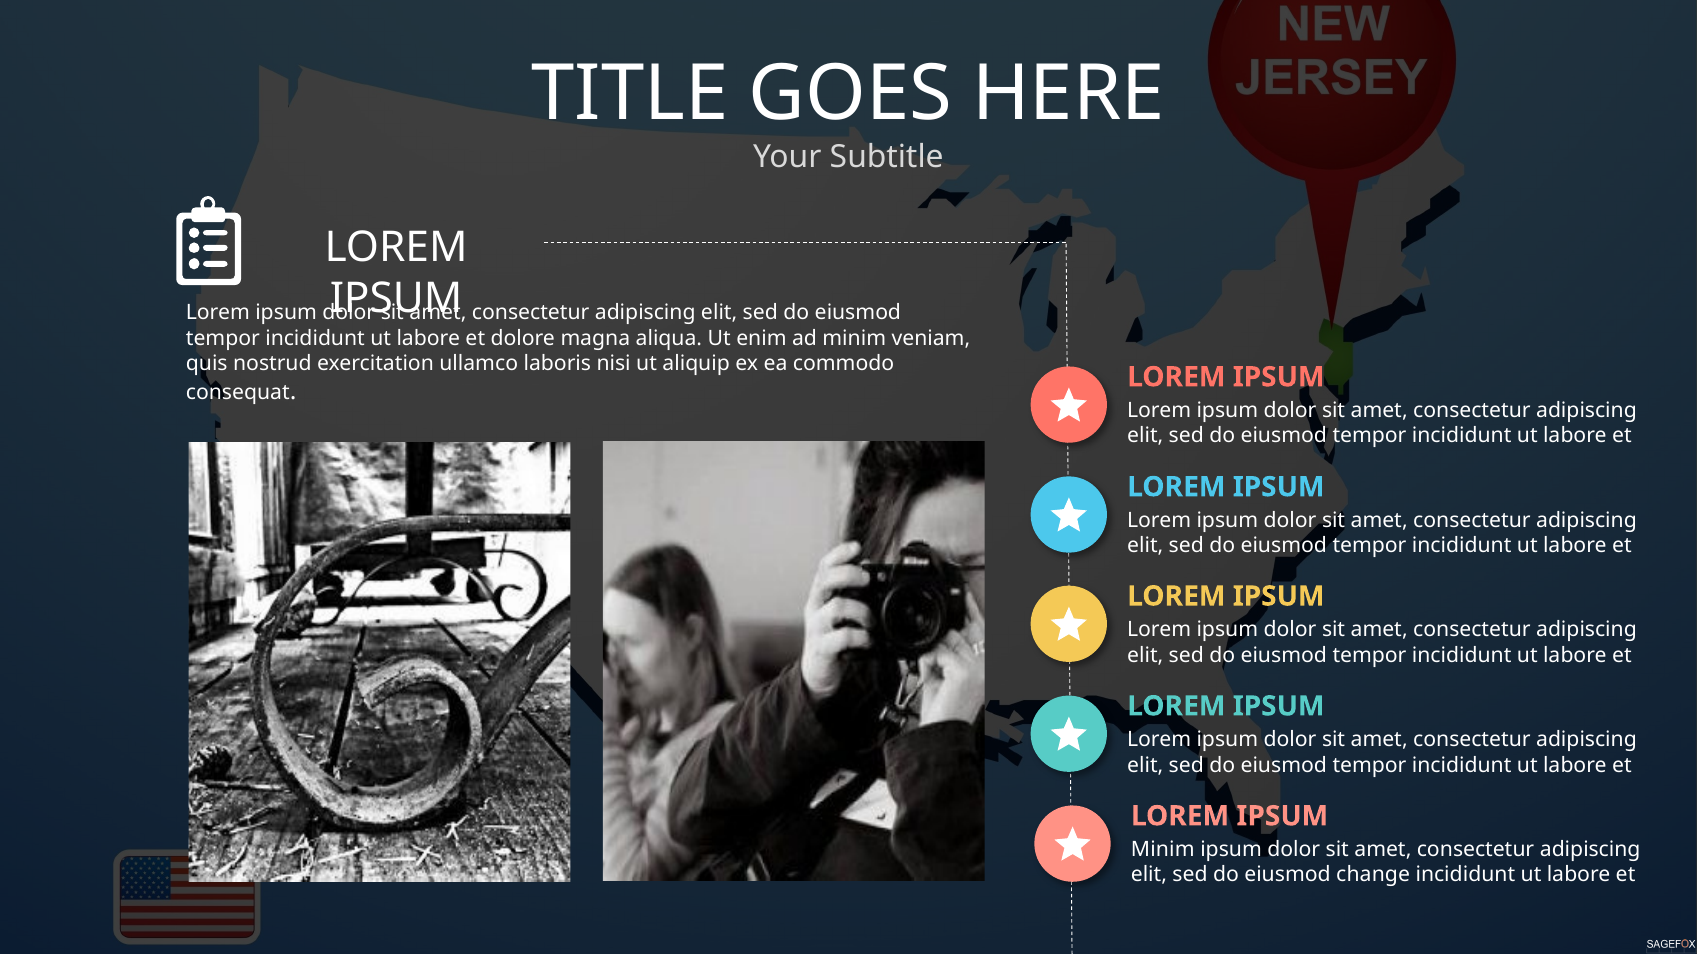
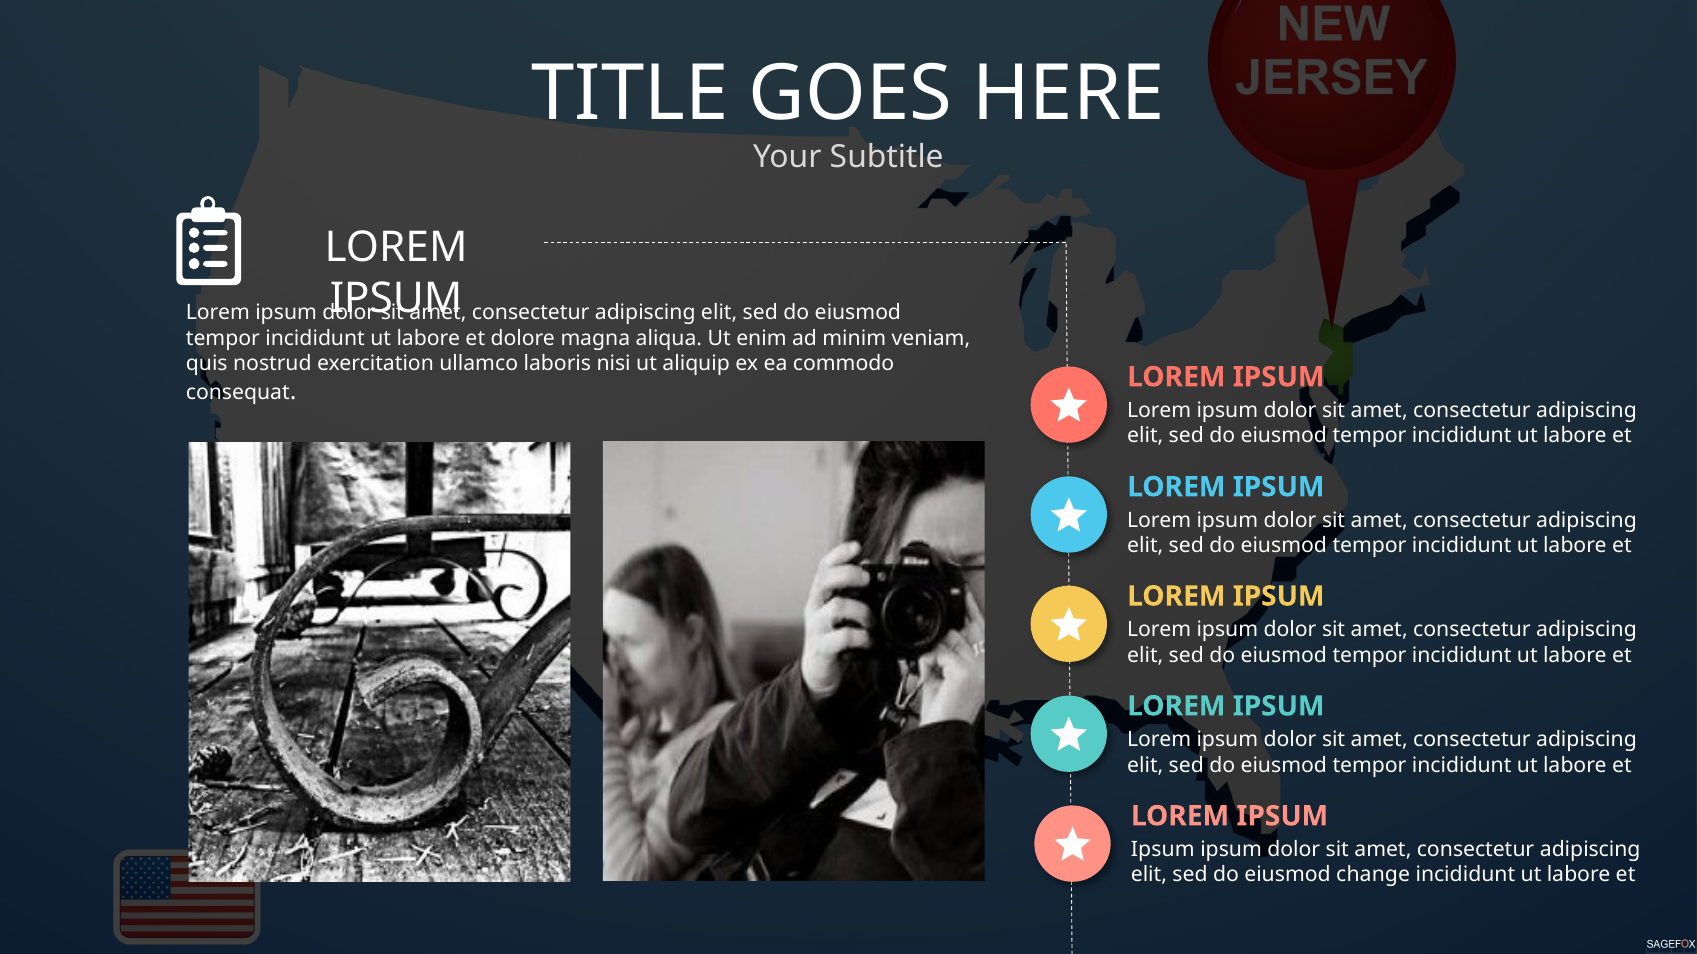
Minim: Minim -> Ipsum (1163, 850)
